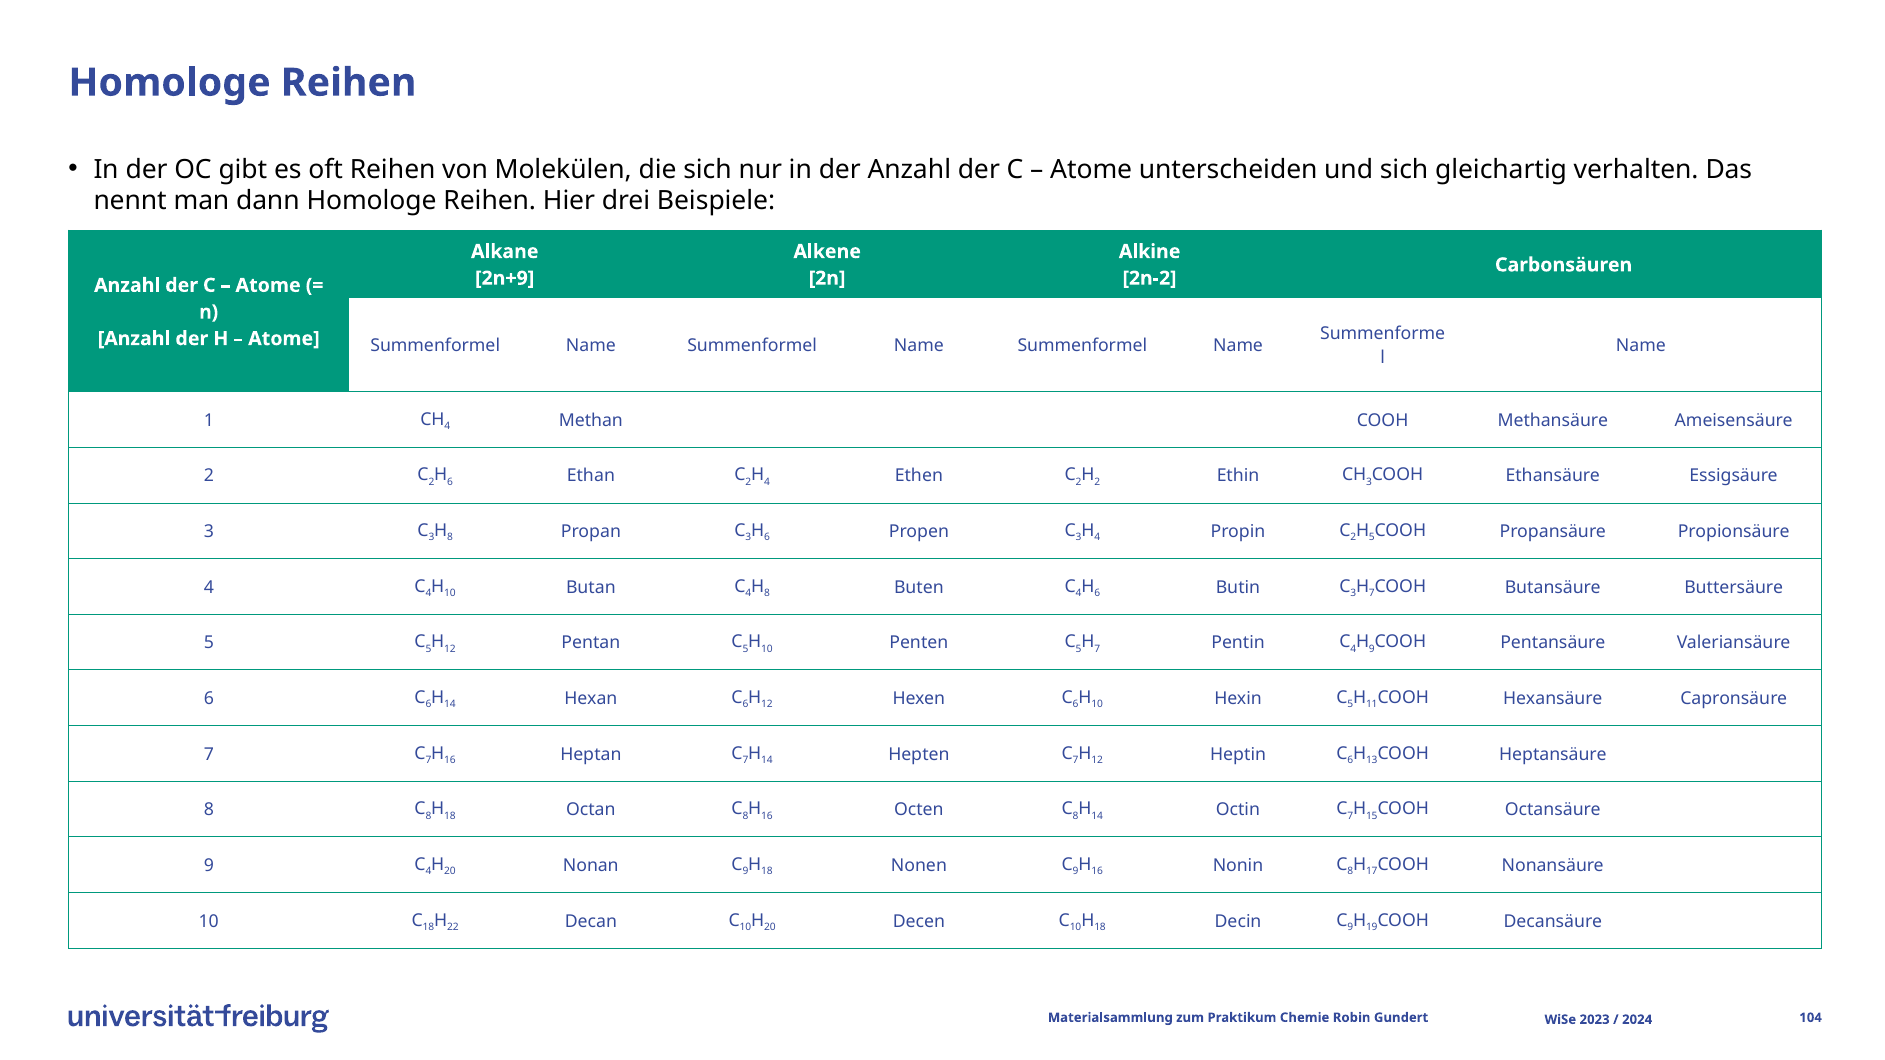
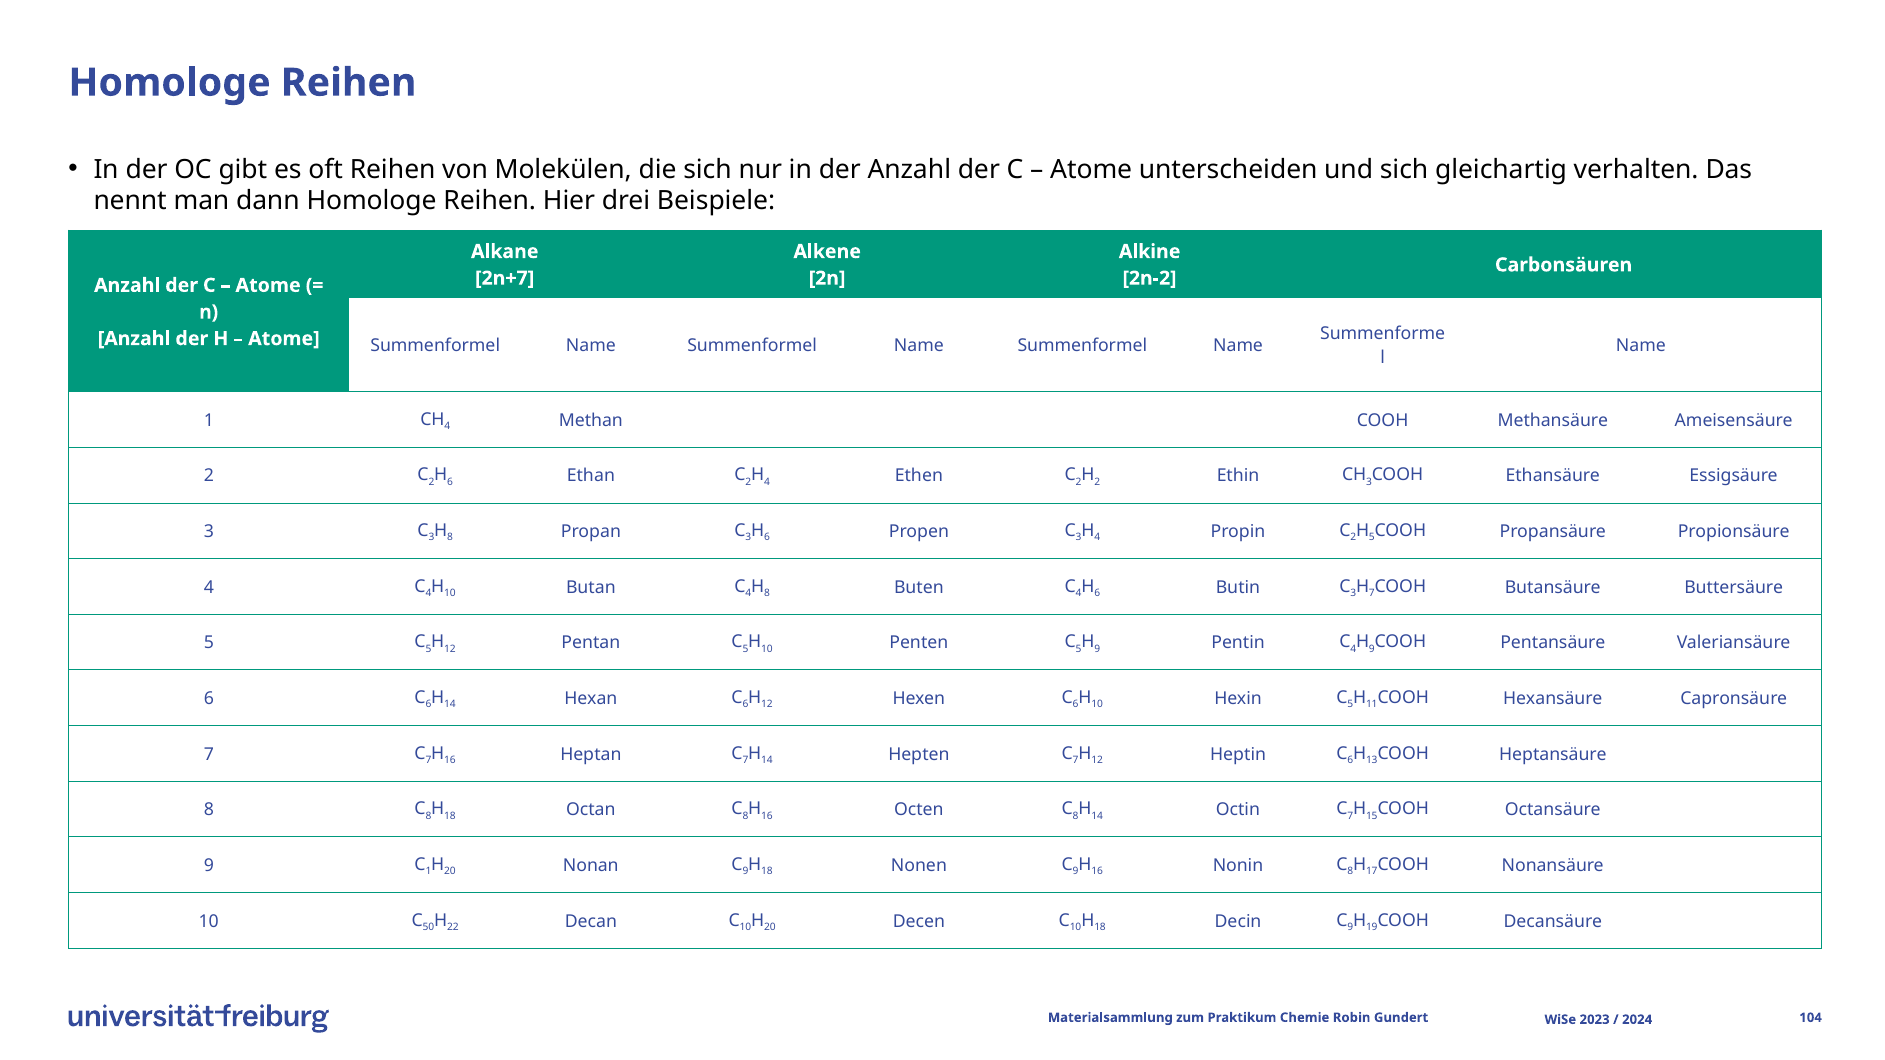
2n+9: 2n+9 -> 2n+7 (505, 278)
5 H 7: 7 -> 9 (1097, 649)
9 C 4: 4 -> 1 (429, 872)
C 18: 18 -> 50 (428, 927)
